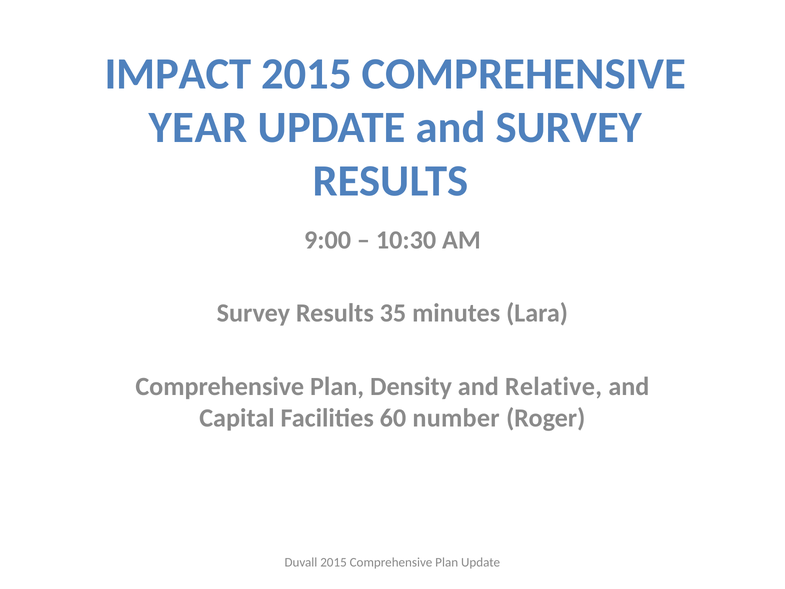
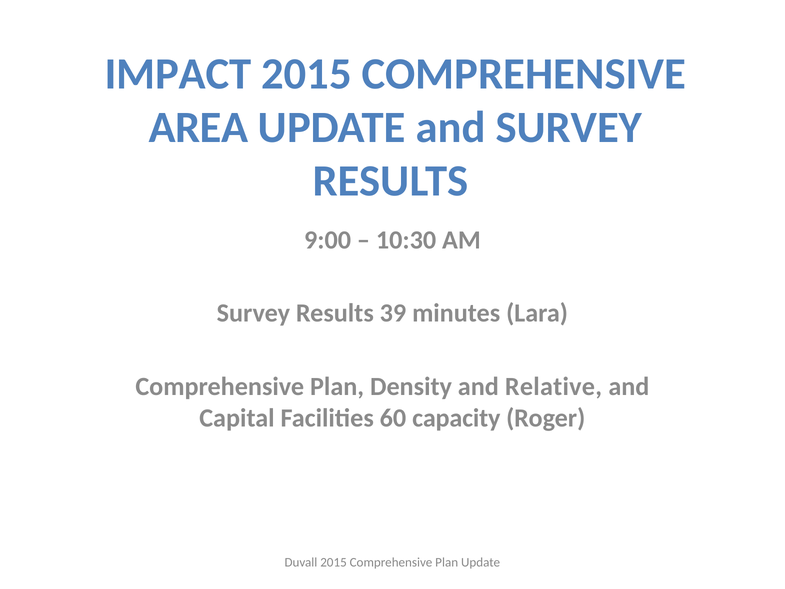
YEAR: YEAR -> AREA (198, 127)
35: 35 -> 39 (393, 313)
number: number -> capacity (456, 418)
